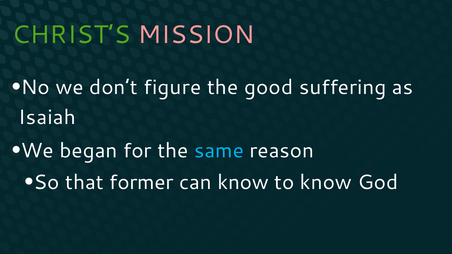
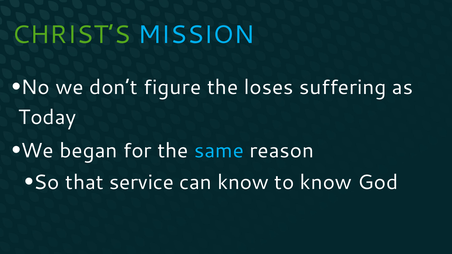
MISSION colour: pink -> light blue (196, 35)
good: good -> loses (269, 87)
Isaiah: Isaiah -> Today (47, 117)
former: former -> service (141, 182)
